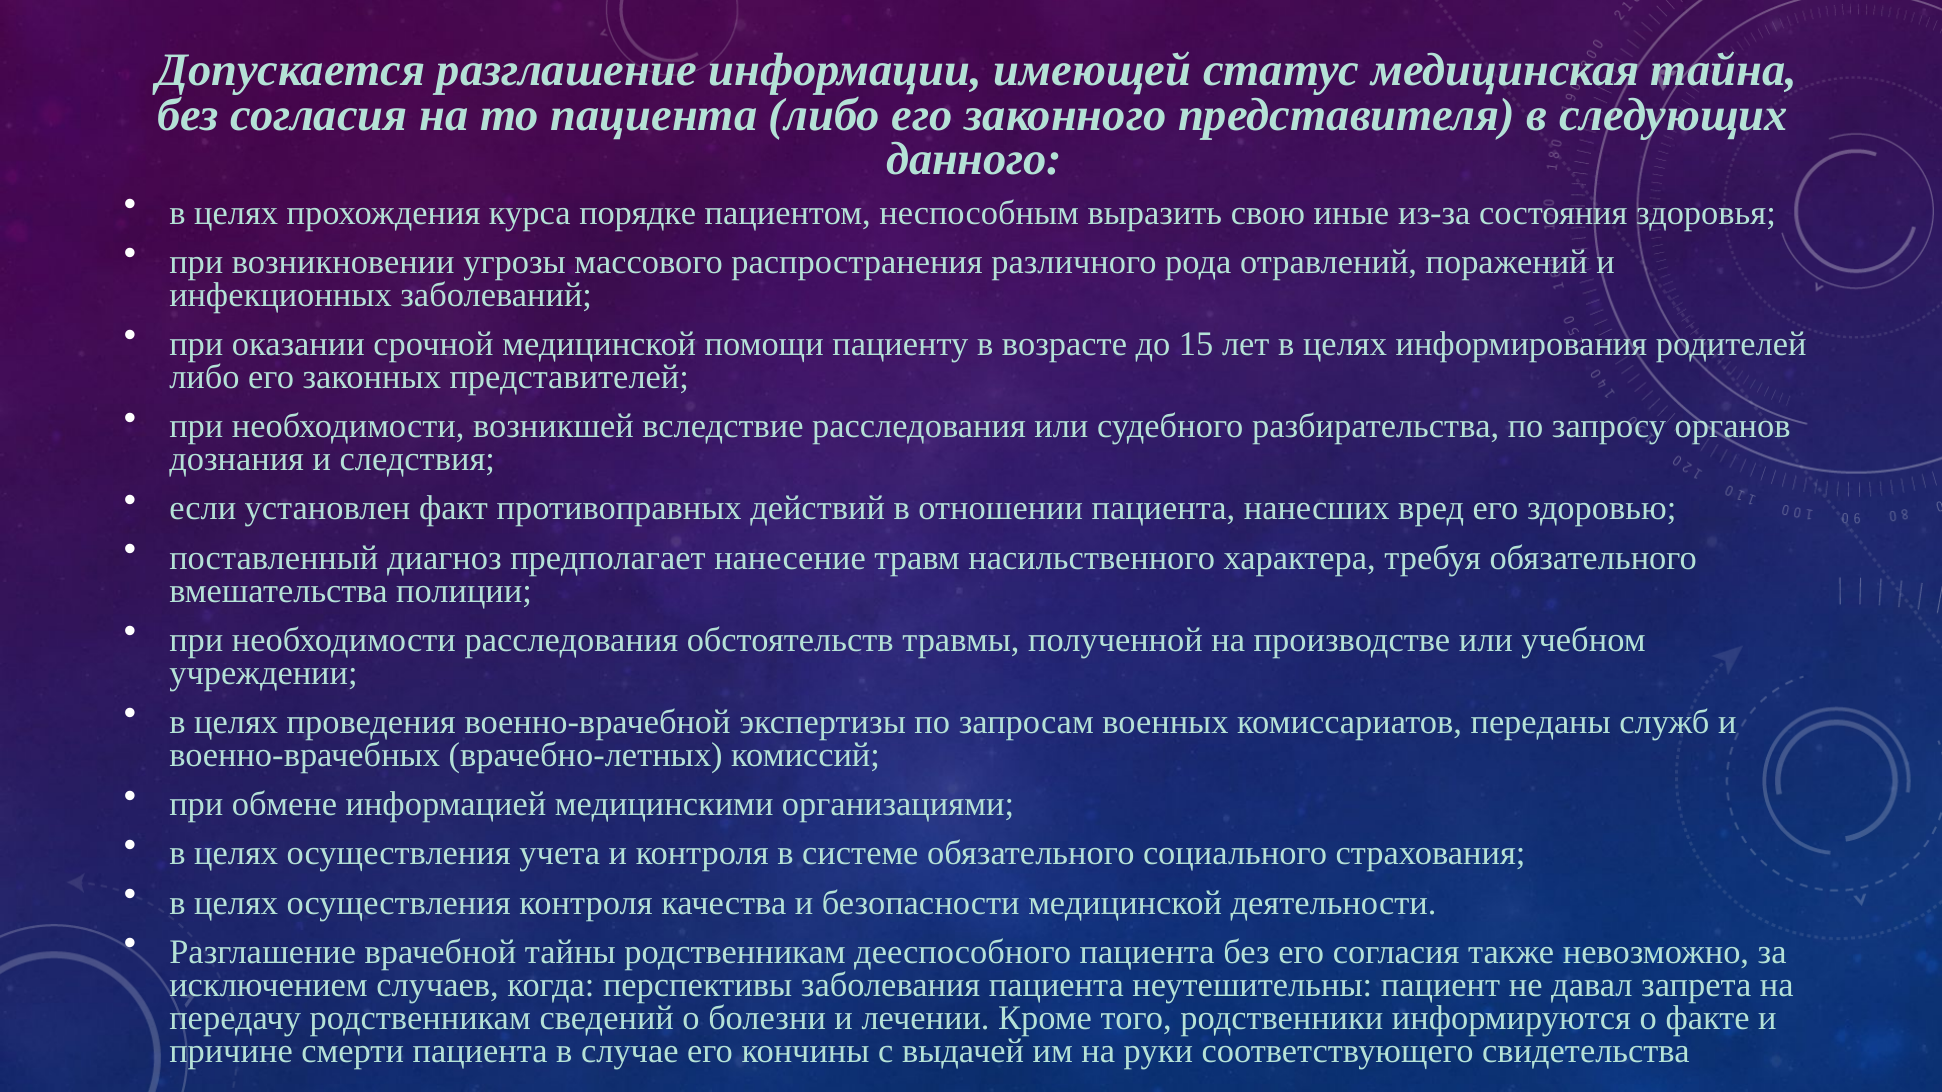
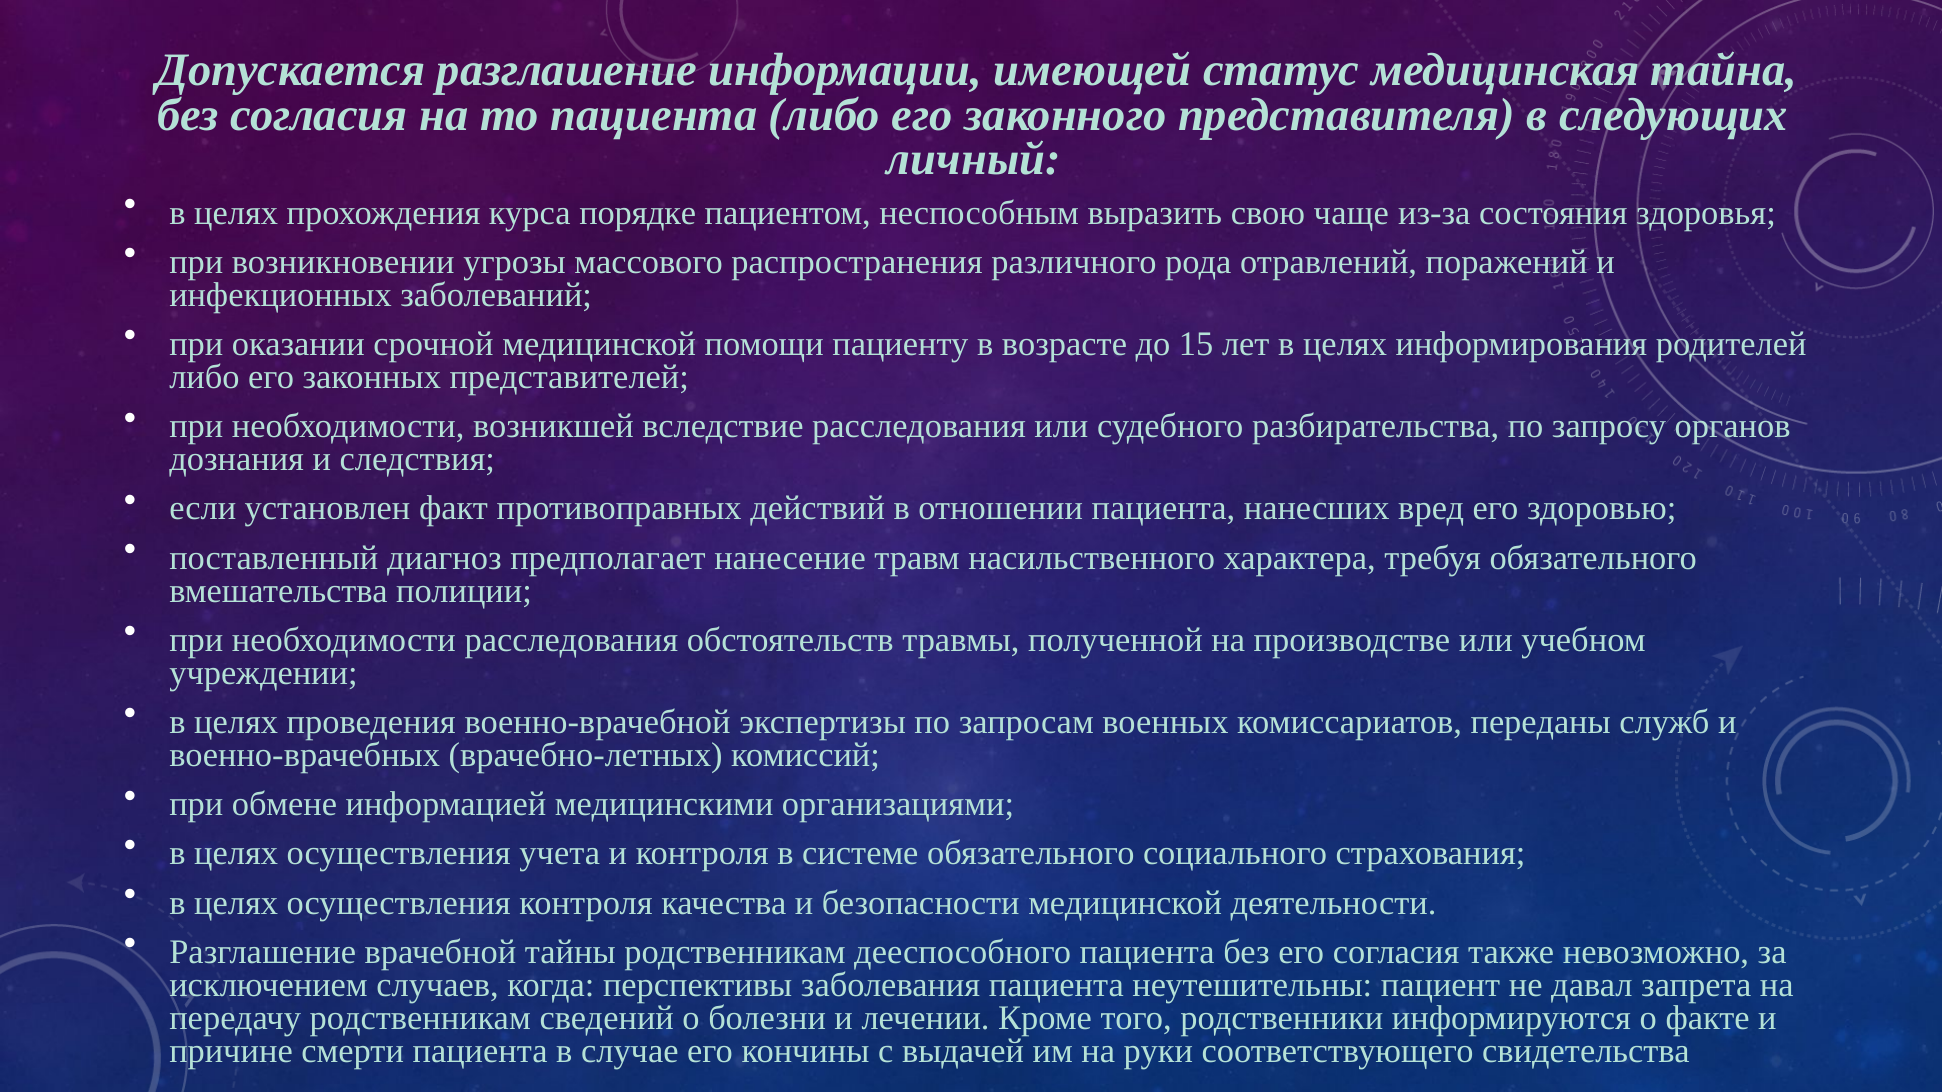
данного: данного -> личный (974, 160)
иные: иные -> чаще (1351, 213)
